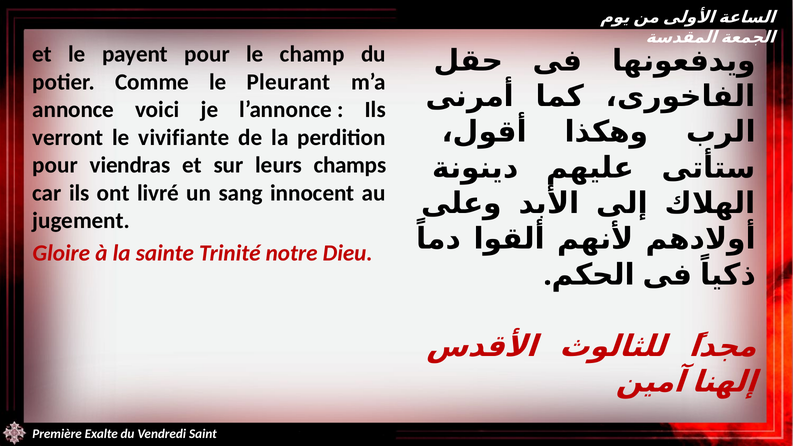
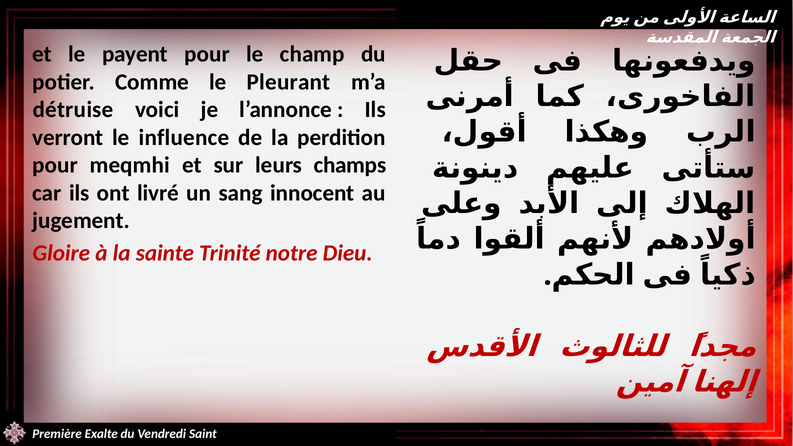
annonce: annonce -> détruise (73, 110)
vivifiante: vivifiante -> influence (184, 137)
viendras: viendras -> meqmhi (130, 165)
